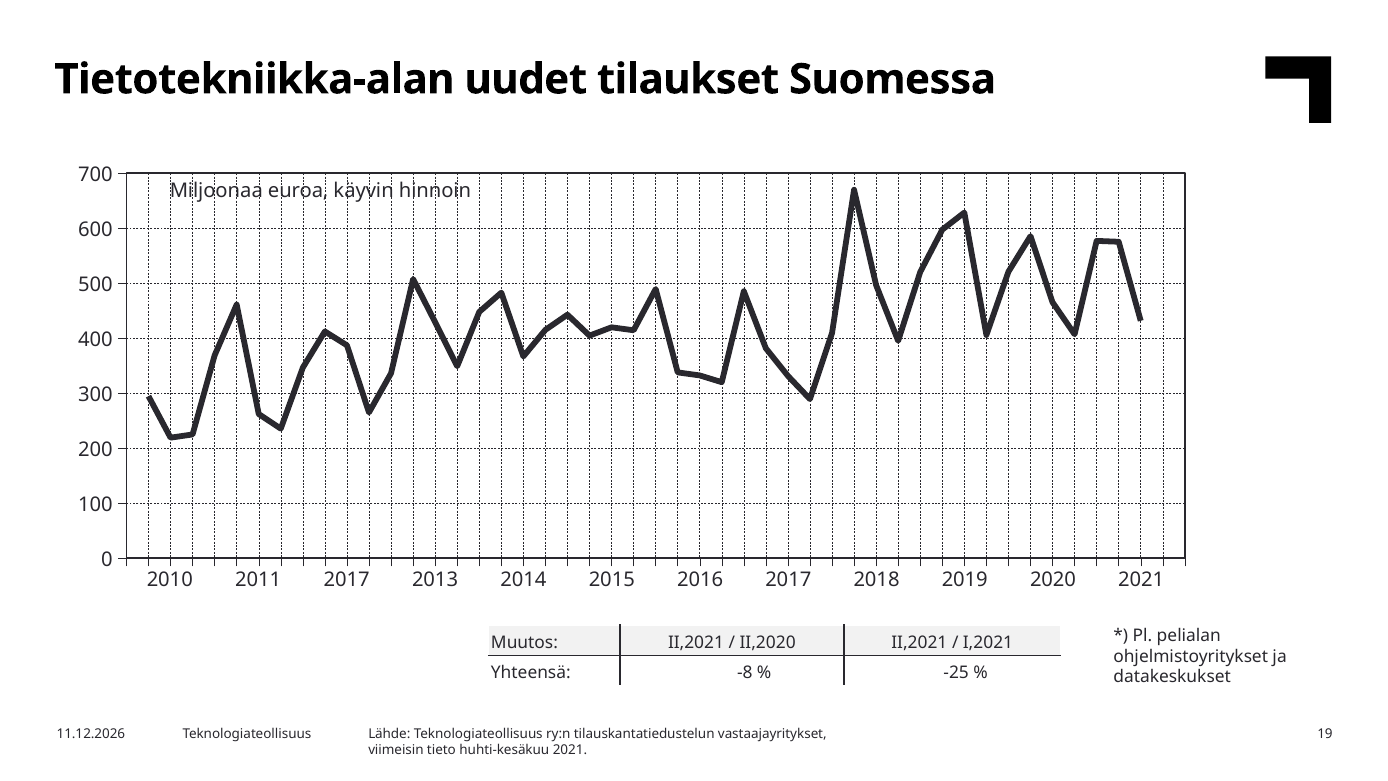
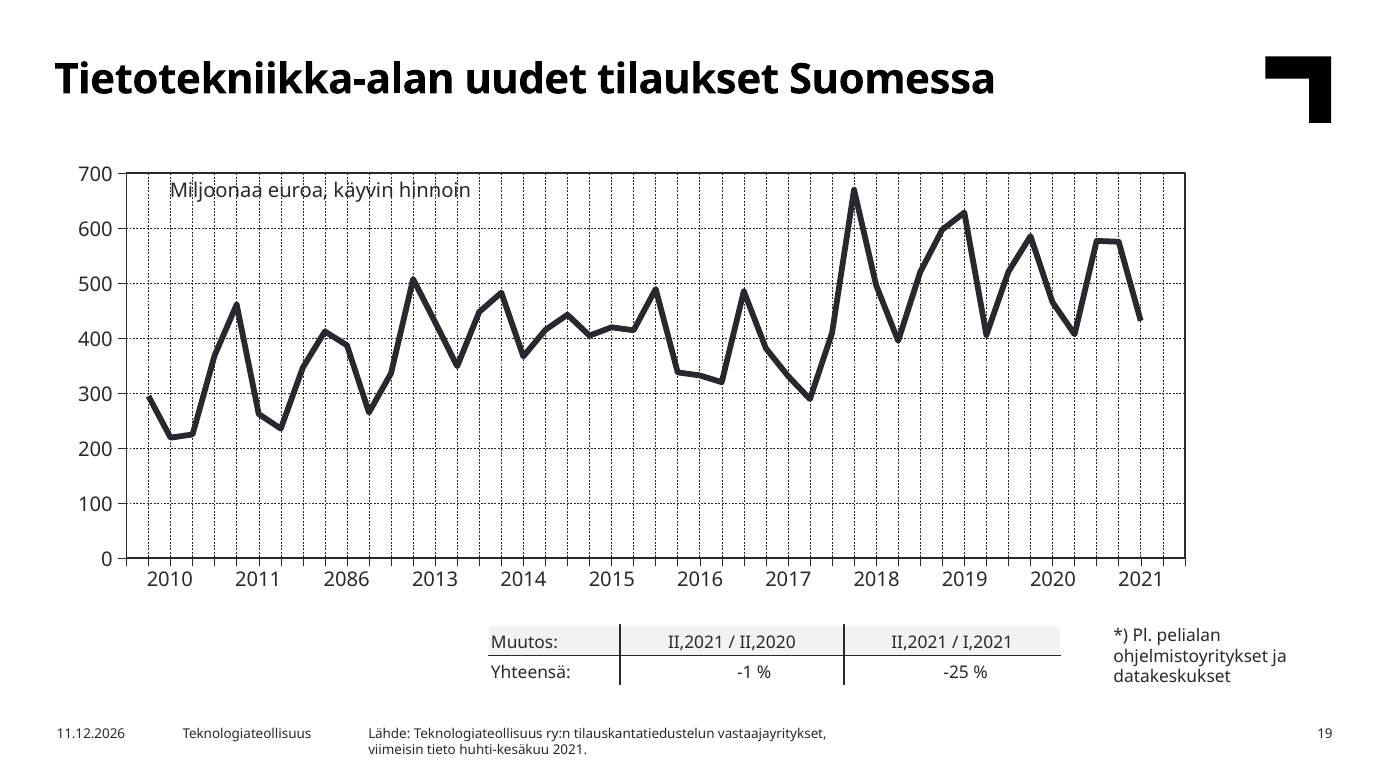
2011 2017: 2017 -> 2086 (347, 579)
-8: -8 -> -1 (745, 673)
